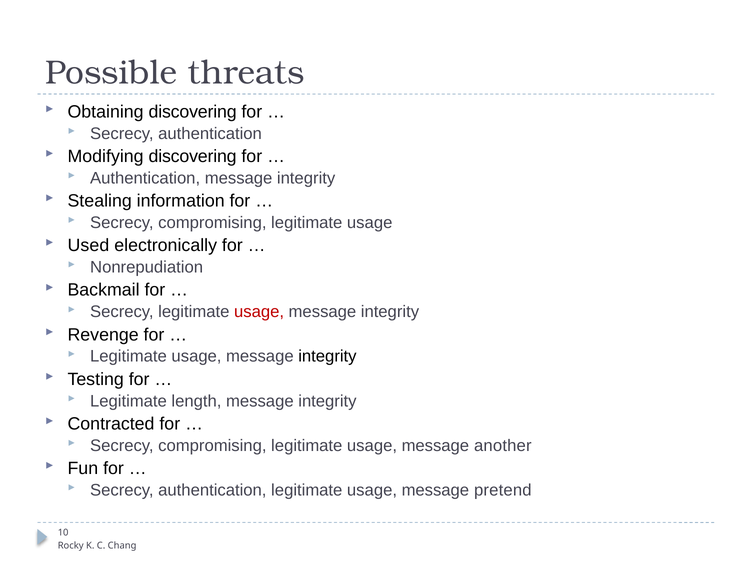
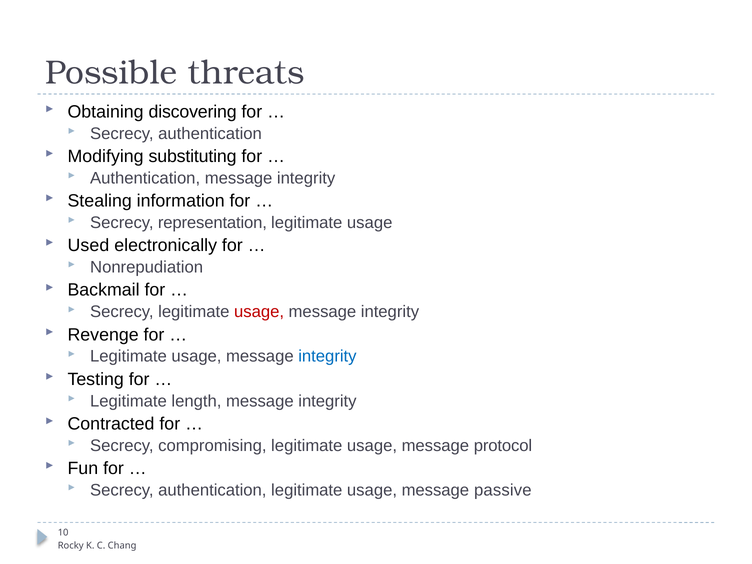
Modifying discovering: discovering -> substituting (193, 156)
compromising: compromising -> representation (212, 223)
integrity colour: black -> blue (327, 356)
another: another -> protocol (503, 446)
pretend: pretend -> passive (503, 490)
